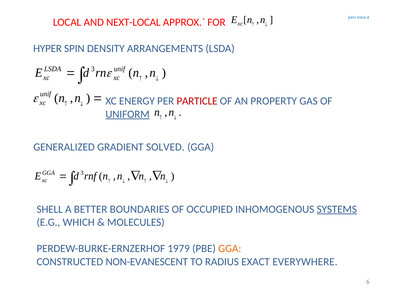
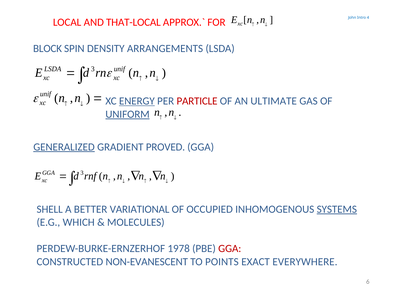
NEXT-LOCAL: NEXT-LOCAL -> THAT-LOCAL (133, 22)
HYPER: HYPER -> BLOCK (48, 49)
ENERGY underline: none -> present (137, 101)
PROPERTY: PROPERTY -> ULTIMATE (274, 101)
GENERALIZED underline: none -> present (64, 147)
SOLVED: SOLVED -> PROVED (165, 147)
BOUNDARIES: BOUNDARIES -> VARIATIONAL (140, 209)
1979: 1979 -> 1978 (179, 248)
GGA colour: orange -> red (230, 248)
RADIUS: RADIUS -> POINTS (222, 261)
